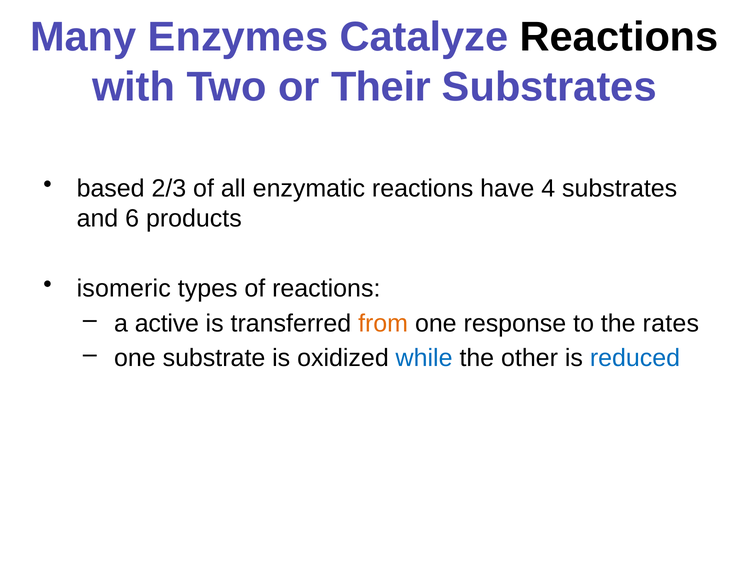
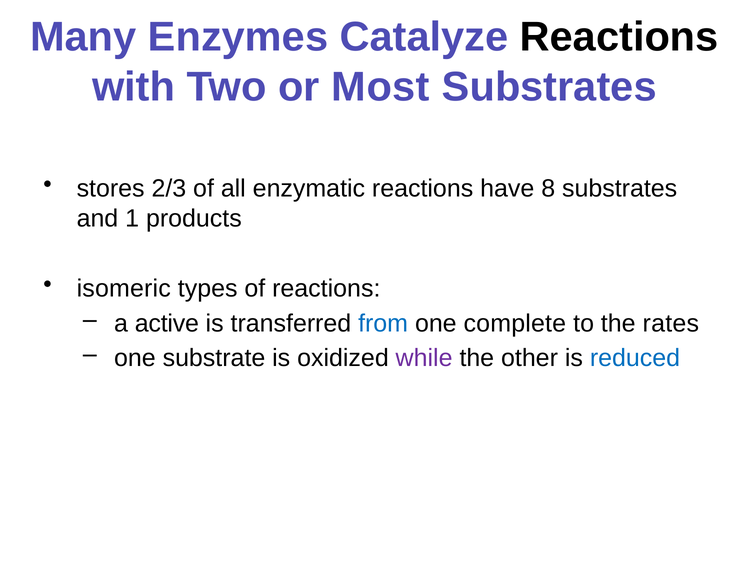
Their: Their -> Most (381, 87)
based: based -> stores (111, 189)
4: 4 -> 8 (548, 189)
6: 6 -> 1 (132, 219)
from colour: orange -> blue (383, 324)
response: response -> complete (515, 324)
while colour: blue -> purple (424, 359)
